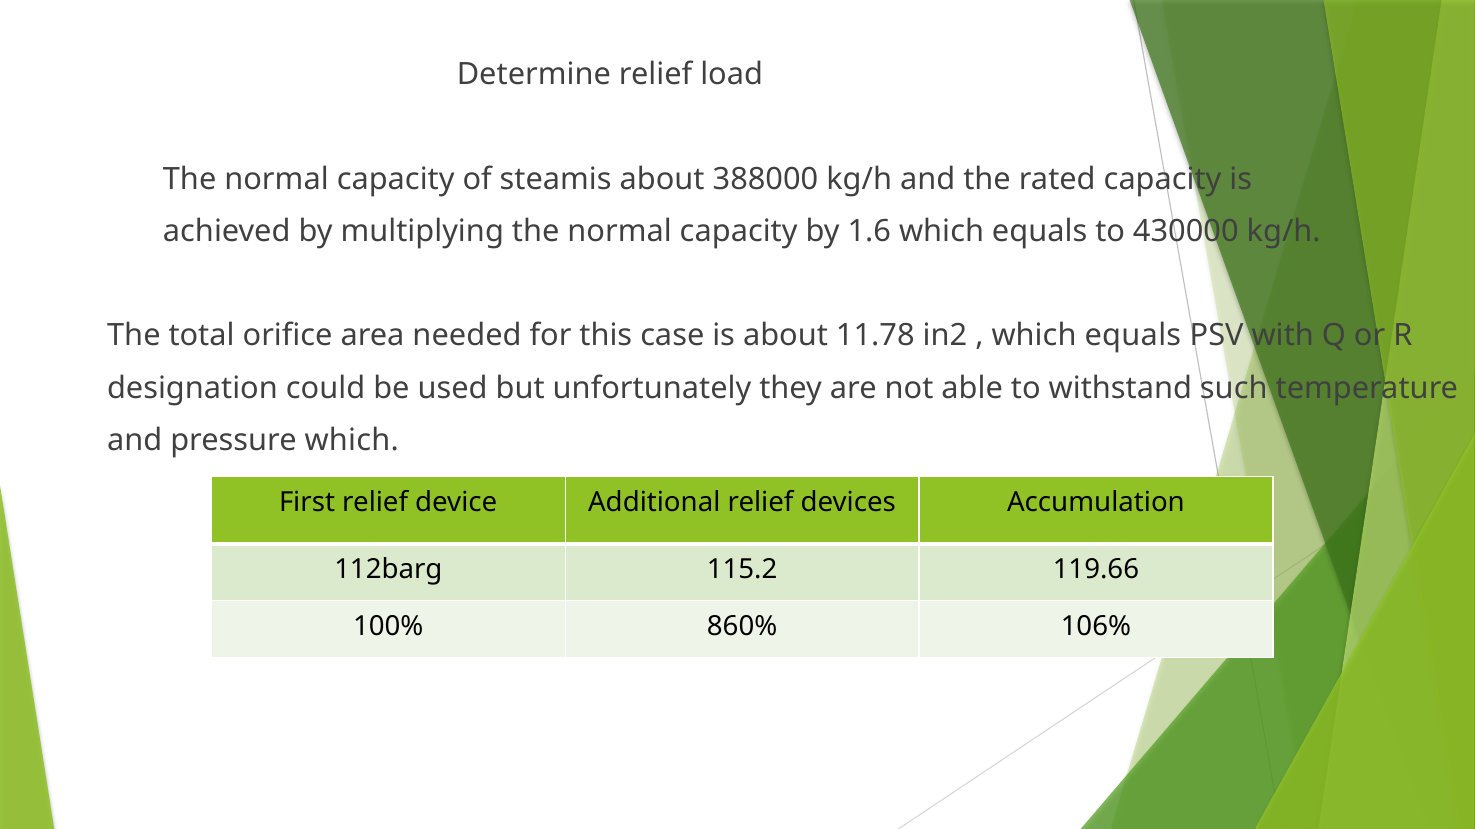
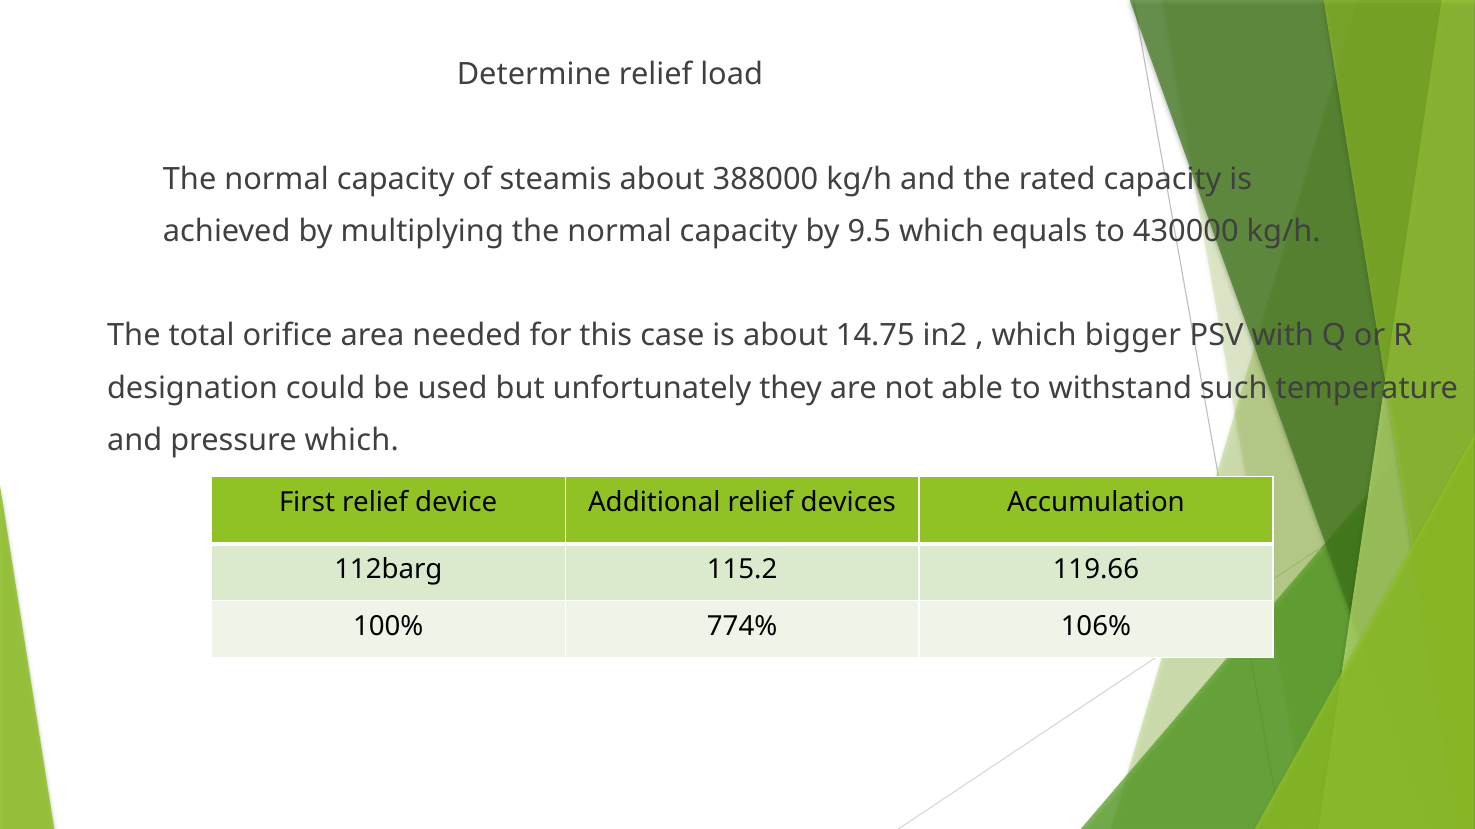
1.6: 1.6 -> 9.5 (869, 231)
11.78: 11.78 -> 14.75 (875, 336)
equals: equals -> bigger (1133, 336)
860%: 860% -> 774% (742, 627)
